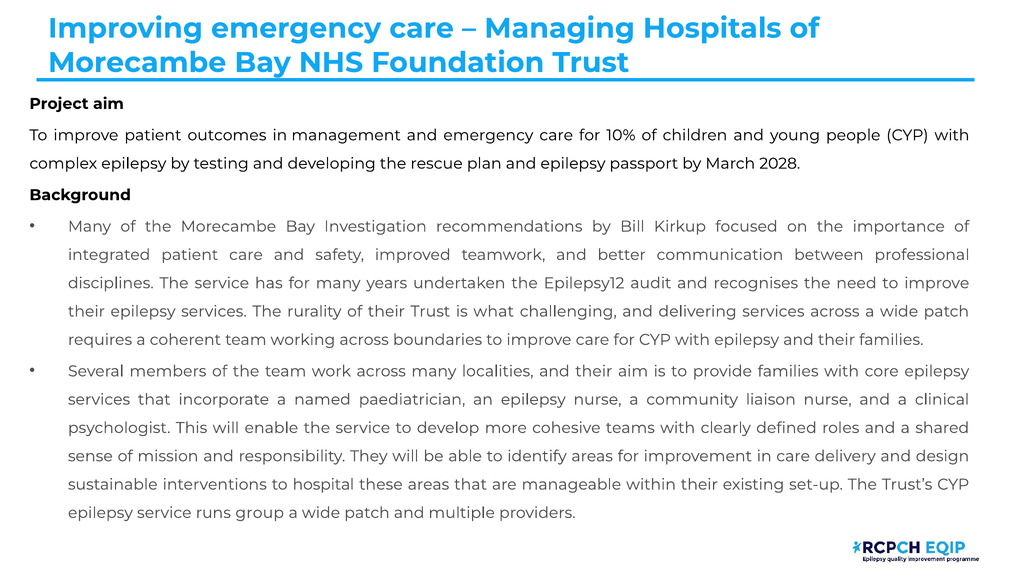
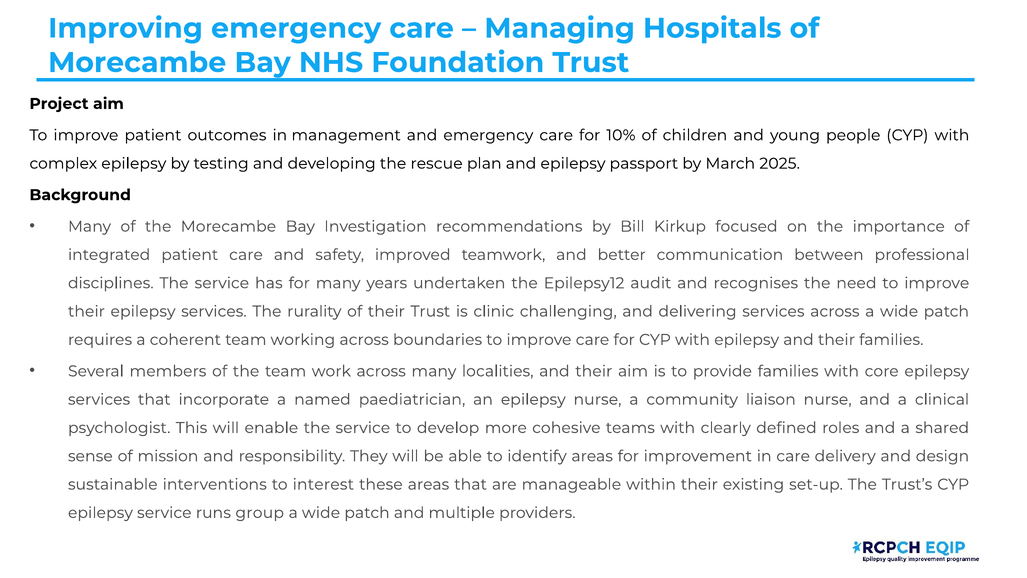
2028: 2028 -> 2025 (780, 163)
what: what -> clinic (494, 311)
hospital: hospital -> interest (323, 484)
